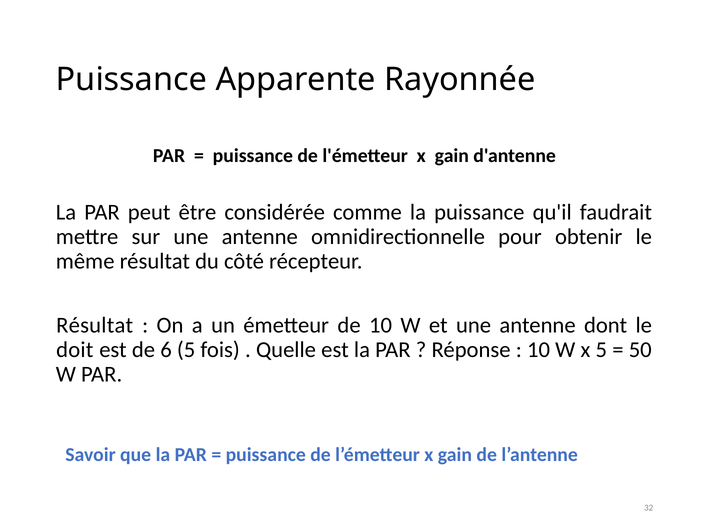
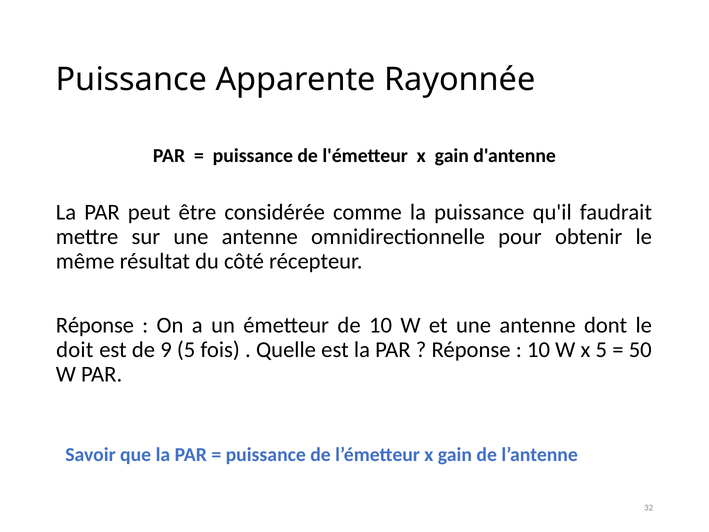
Résultat: Résultat -> Réponse (95, 325)
6: 6 -> 9 (166, 349)
